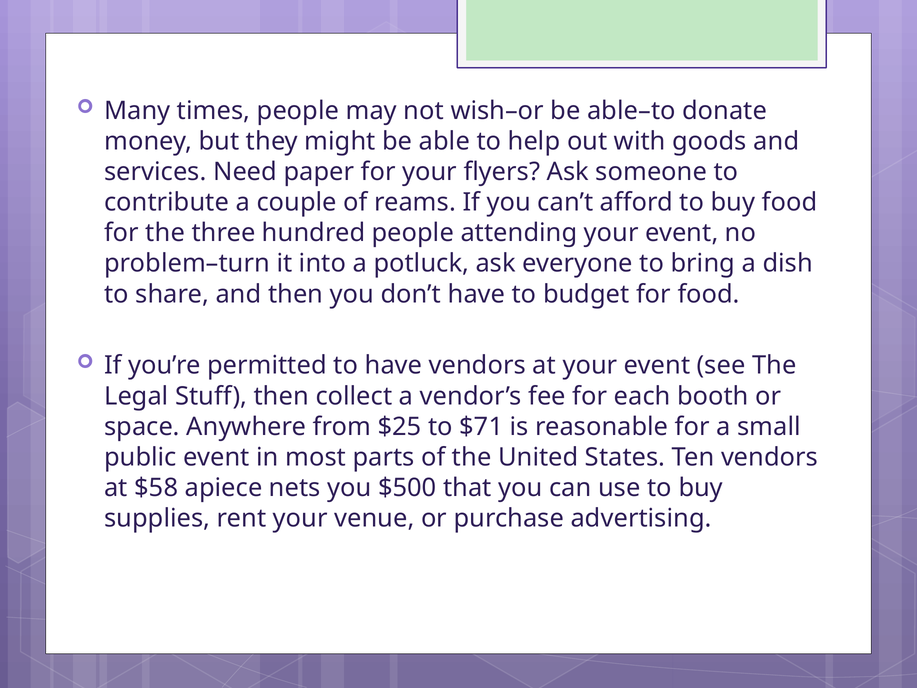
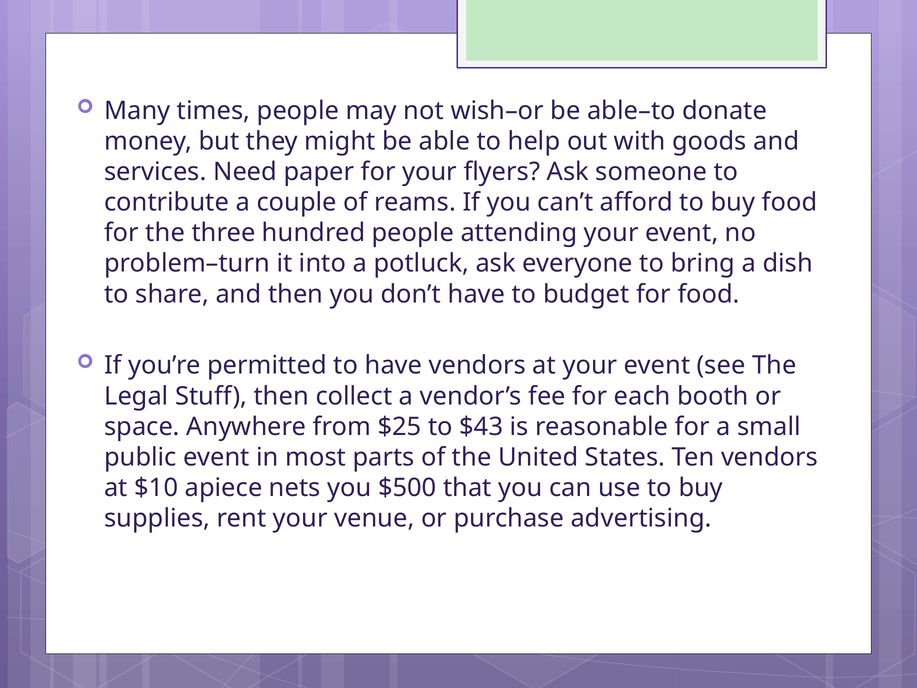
$71: $71 -> $43 (481, 427)
$58: $58 -> $10 (156, 488)
